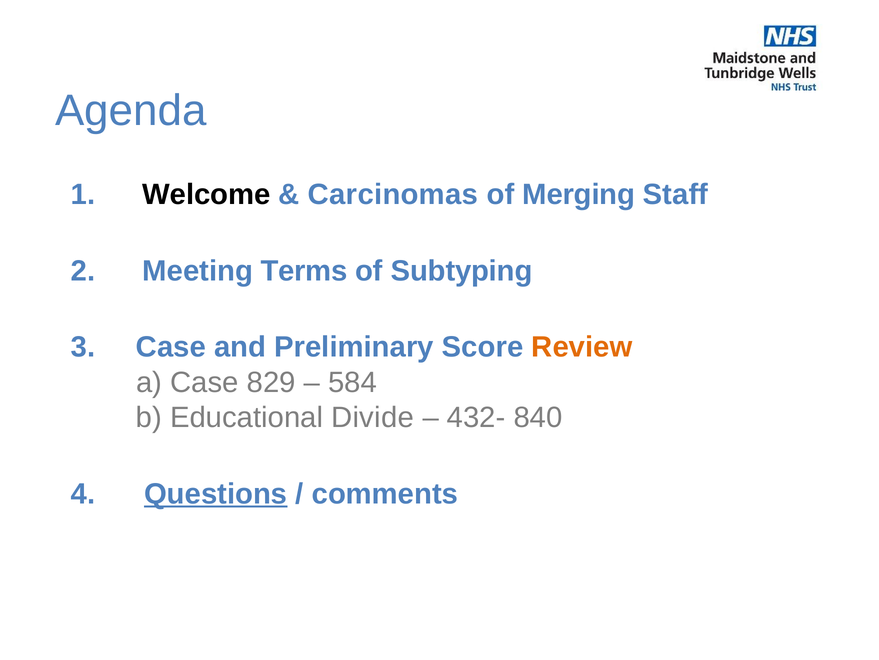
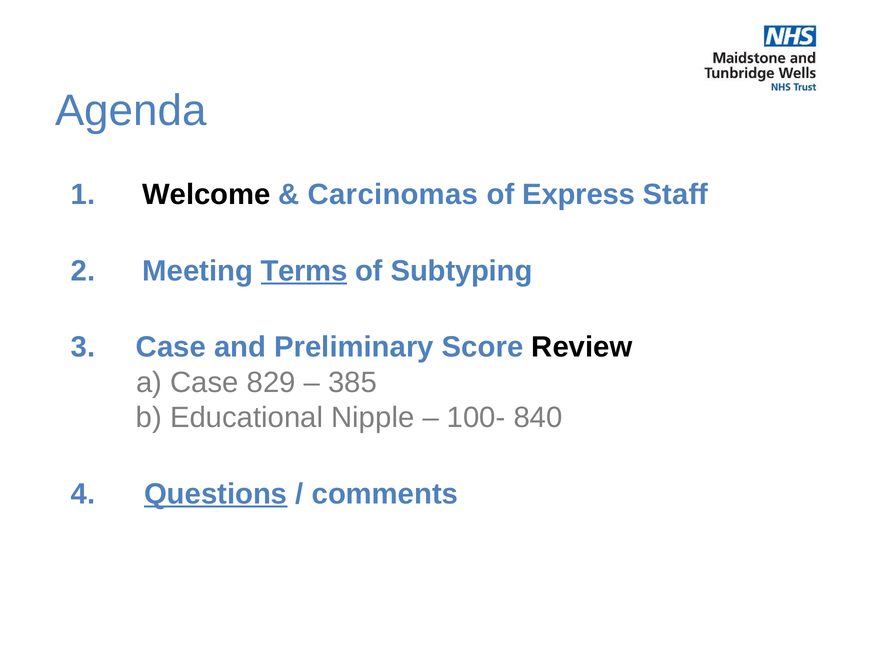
Merging: Merging -> Express (579, 194)
Terms underline: none -> present (304, 271)
Review colour: orange -> black (582, 347)
584: 584 -> 385 (353, 382)
Divide: Divide -> Nipple (373, 417)
432-: 432- -> 100- (476, 417)
